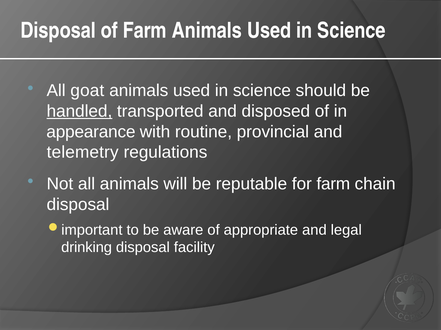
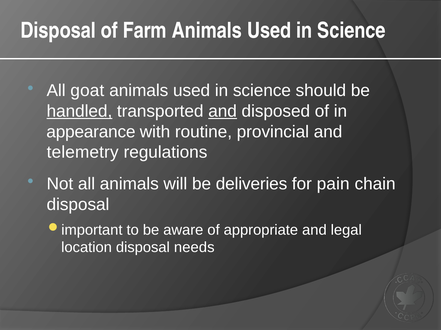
and underline: none -> present (223, 111)
reputable: reputable -> deliveries (252, 184)
for farm: farm -> pain (333, 184)
drinking: drinking -> location (87, 248)
facility: facility -> needs (194, 248)
